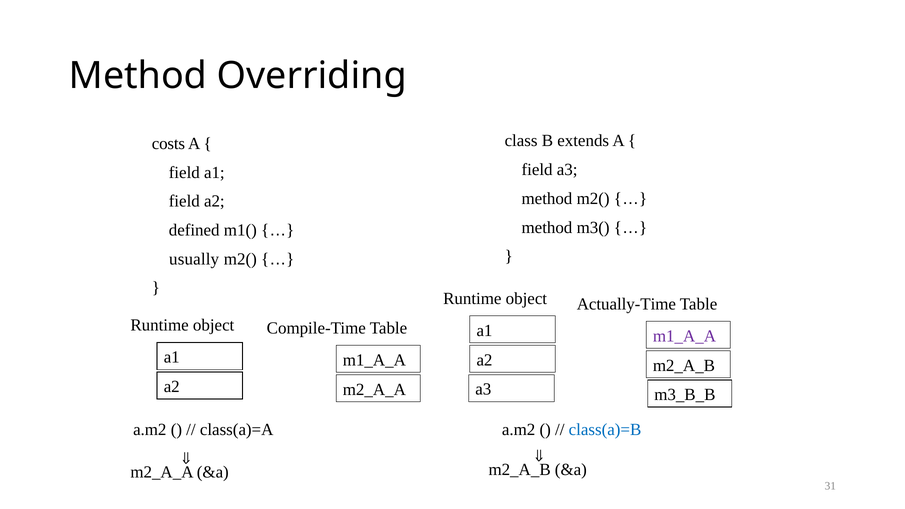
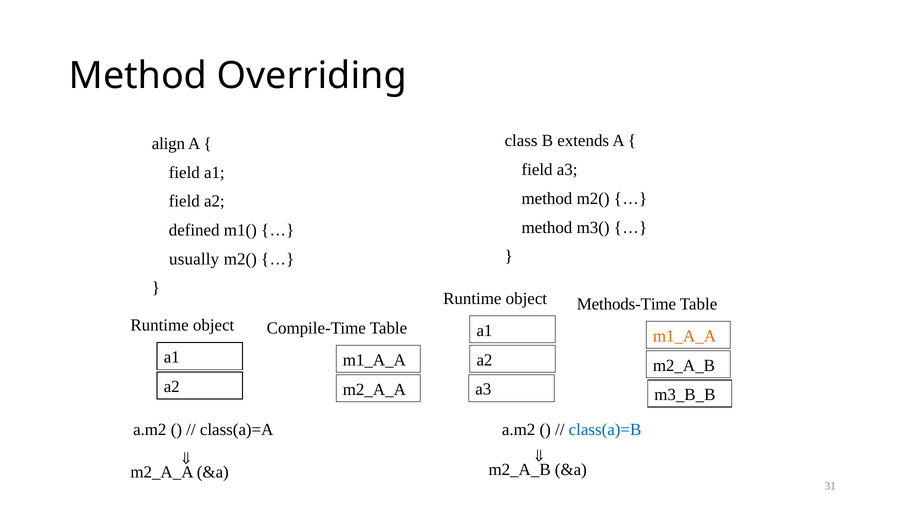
costs: costs -> align (168, 144)
Actually-Time: Actually-Time -> Methods-Time (626, 304)
m1_A_A colour: purple -> orange (684, 336)
